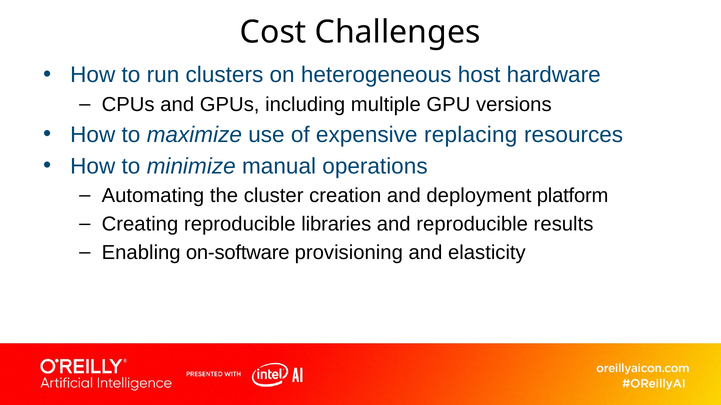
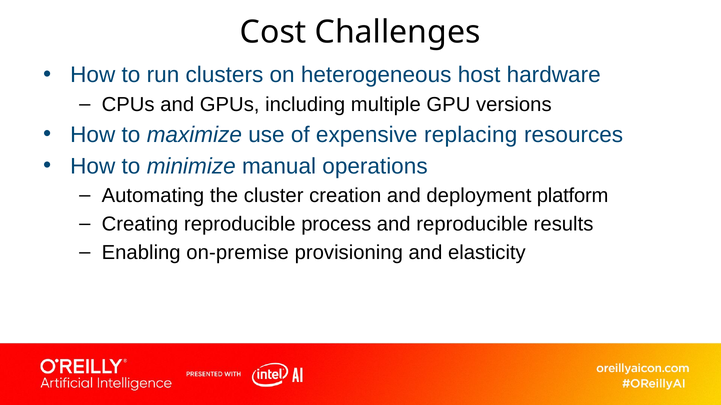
libraries: libraries -> process (336, 224)
on-software: on-software -> on-premise (238, 253)
